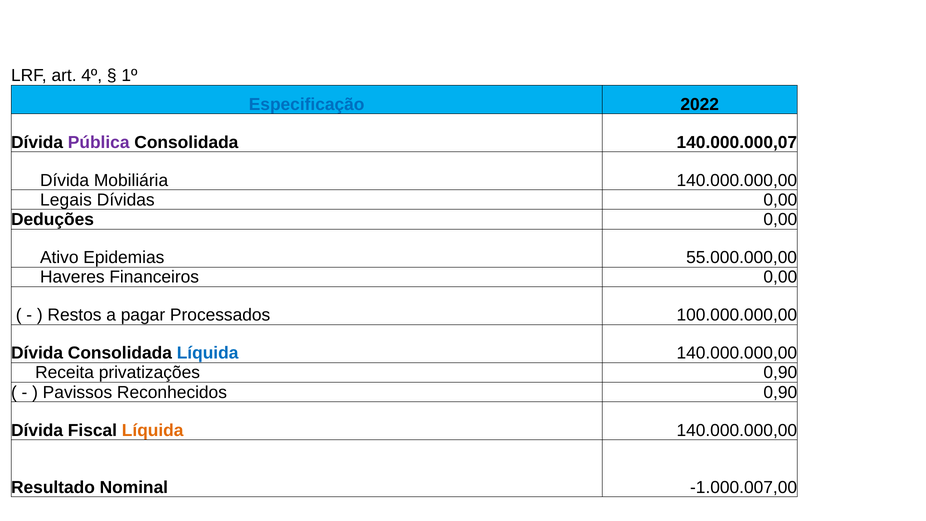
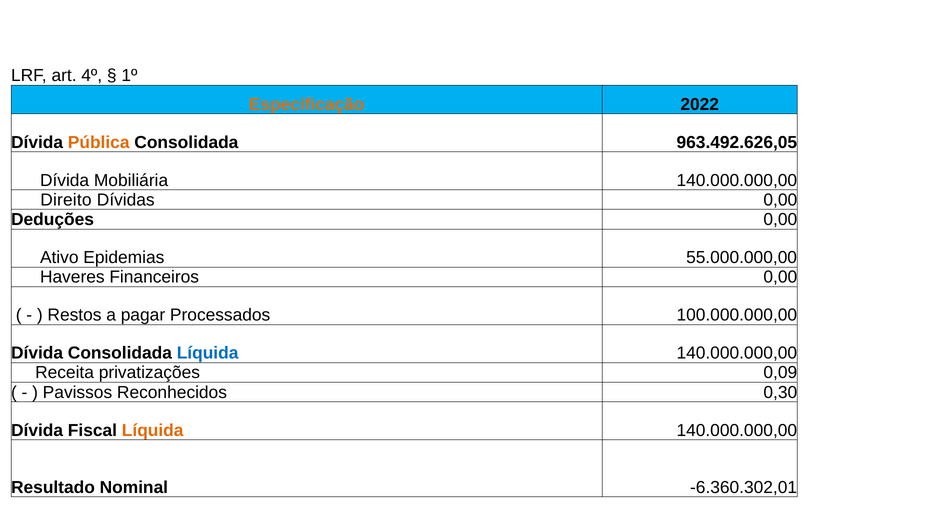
Especificação colour: blue -> orange (307, 104)
Pública colour: purple -> orange (99, 142)
140.000.000,07: 140.000.000,07 -> 963.492.626,05 (737, 142)
Legais: Legais -> Direito (66, 200)
privatizações 0,90: 0,90 -> 0,09 (780, 373)
Reconhecidos 0,90: 0,90 -> 0,30 (780, 392)
-1.000.007,00: -1.000.007,00 -> -6.360.302,01 (744, 487)
